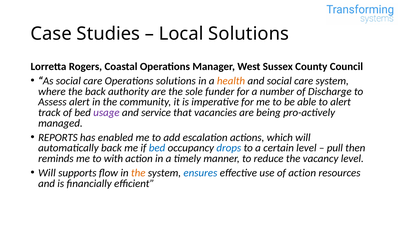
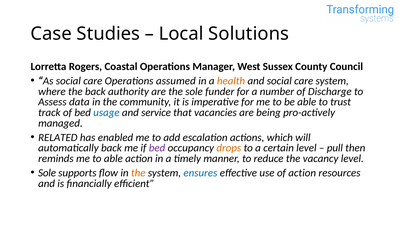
Operations solutions: solutions -> assumed (176, 81)
Assess alert: alert -> data (79, 102)
to alert: alert -> trust (341, 102)
usage colour: purple -> blue (106, 113)
REPORTS: REPORTS -> RELATED (58, 138)
bed colour: blue -> purple (157, 148)
drops colour: blue -> orange (229, 148)
to with: with -> able (113, 159)
Will: Will -> Sole (47, 173)
